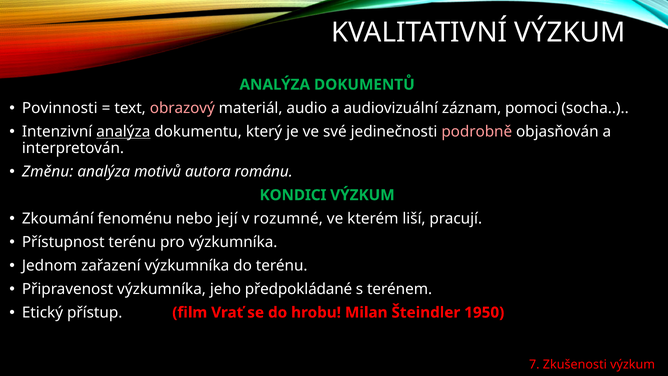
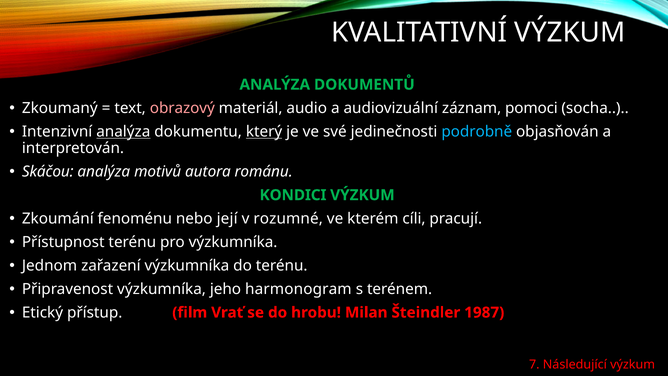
Povinnosti: Povinnosti -> Zkoumaný (60, 108)
který underline: none -> present (264, 132)
podrobně colour: pink -> light blue (477, 132)
Změnu: Změnu -> Skáčou (48, 172)
liší: liší -> cíli (414, 218)
předpokládané: předpokládané -> harmonogram (298, 289)
1950: 1950 -> 1987 (484, 312)
Zkušenosti: Zkušenosti -> Následující (575, 364)
